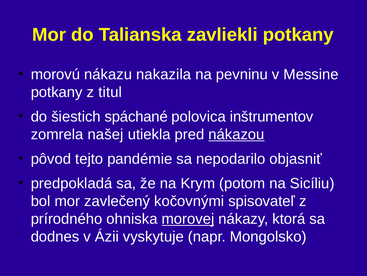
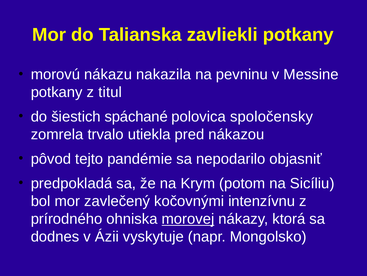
inštrumentov: inštrumentov -> spoločensky (272, 117)
našej: našej -> trvalo (106, 134)
nákazou underline: present -> none (236, 134)
spisovateľ: spisovateľ -> intenzívnu (262, 201)
